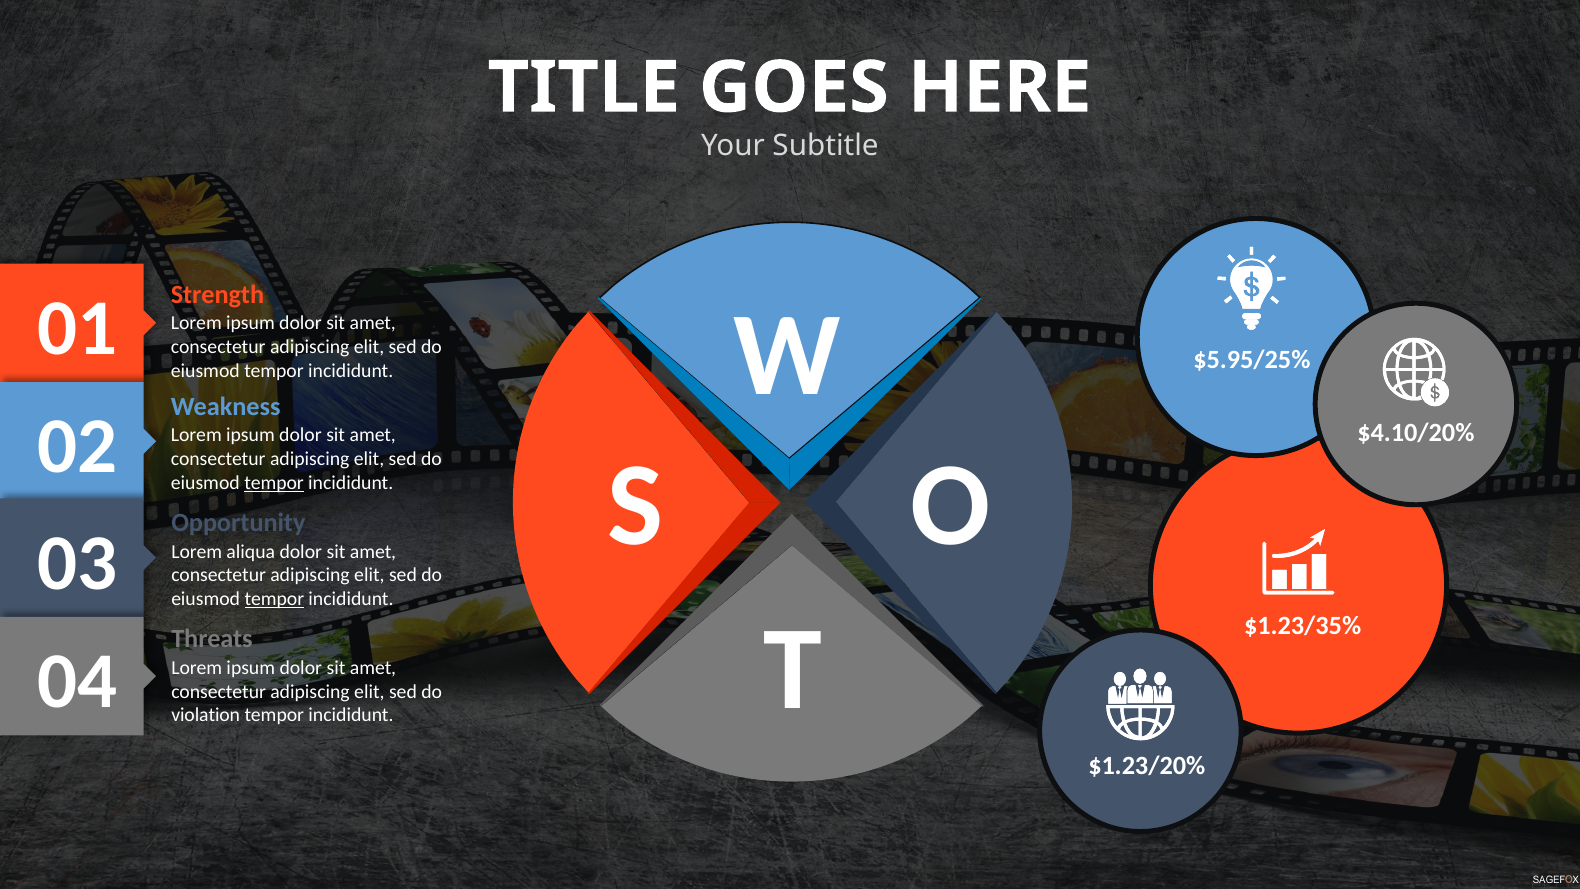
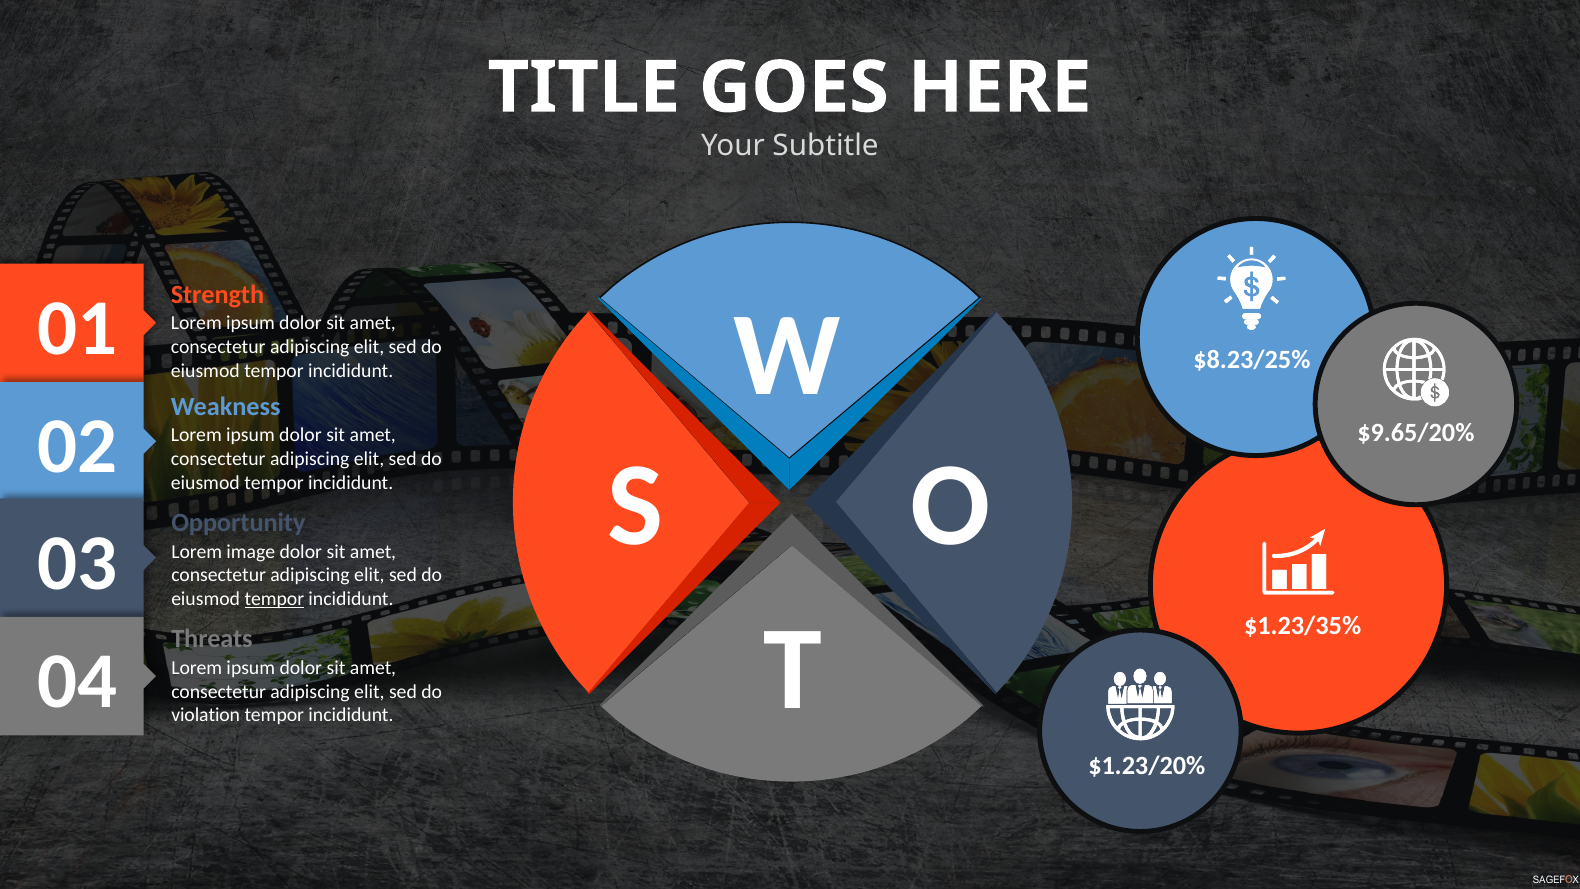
$5.95/25%: $5.95/25% -> $8.23/25% (1252, 360)
$4.10/20%: $4.10/20% -> $9.65/20% (1416, 433)
tempor underline: present -> none (274, 483)
aliqua: aliqua -> image (251, 551)
